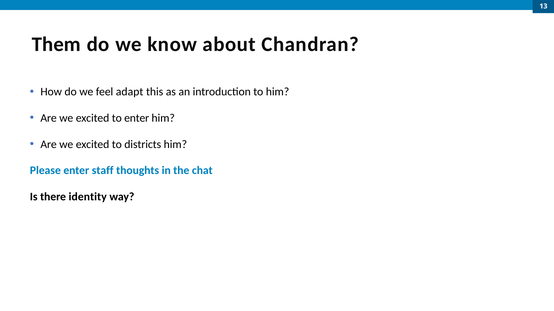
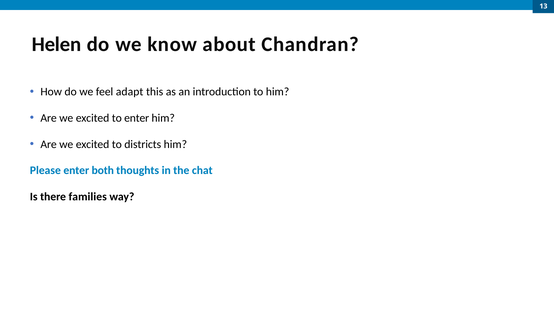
Them: Them -> Helen (57, 44)
staff: staff -> both (103, 171)
identity: identity -> families (88, 197)
